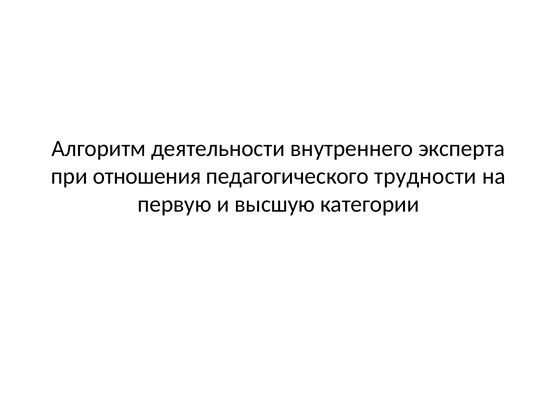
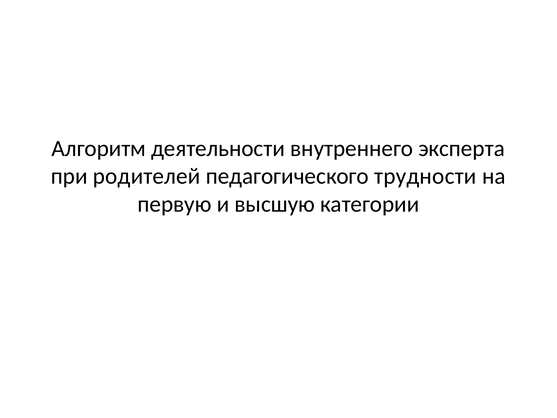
отношения: отношения -> родителей (147, 176)
